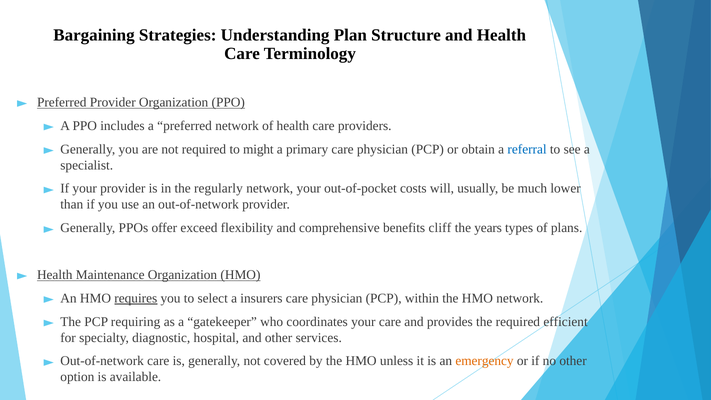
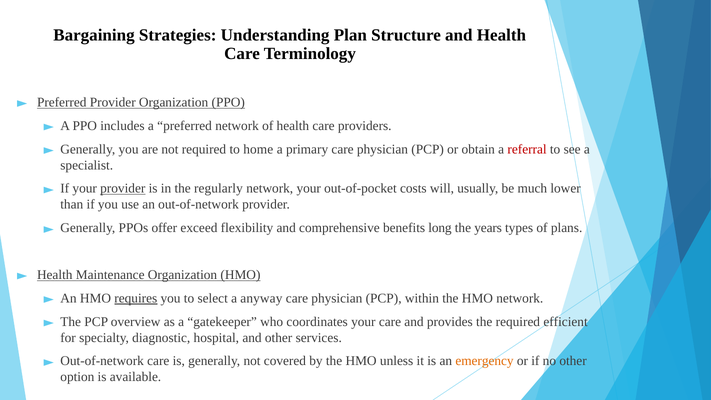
might: might -> home (258, 149)
referral colour: blue -> red (527, 149)
provider underline: none -> present (123, 189)
cliff: cliff -> long (440, 228)
insurers: insurers -> anyway (261, 298)
requiring: requiring -> overview (136, 322)
